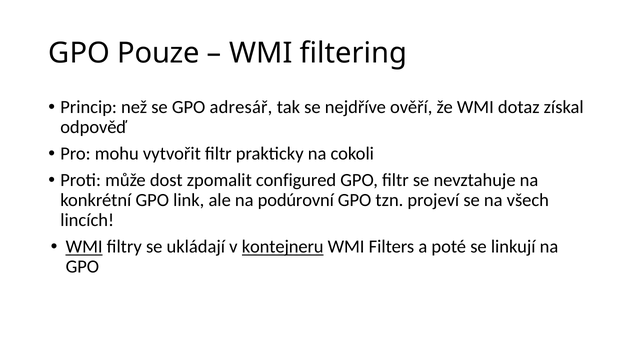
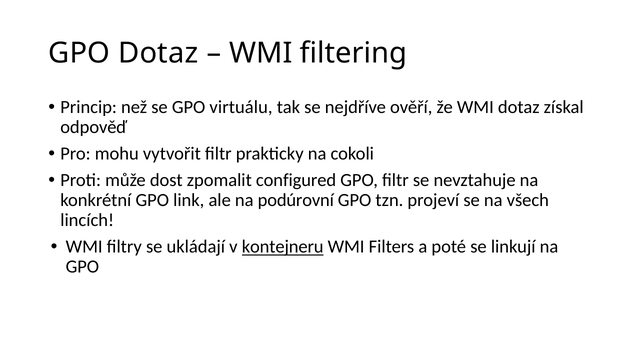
GPO Pouze: Pouze -> Dotaz (158, 53)
adresář: adresář -> virtuálu (241, 107)
WMI underline: present -> none (84, 247)
